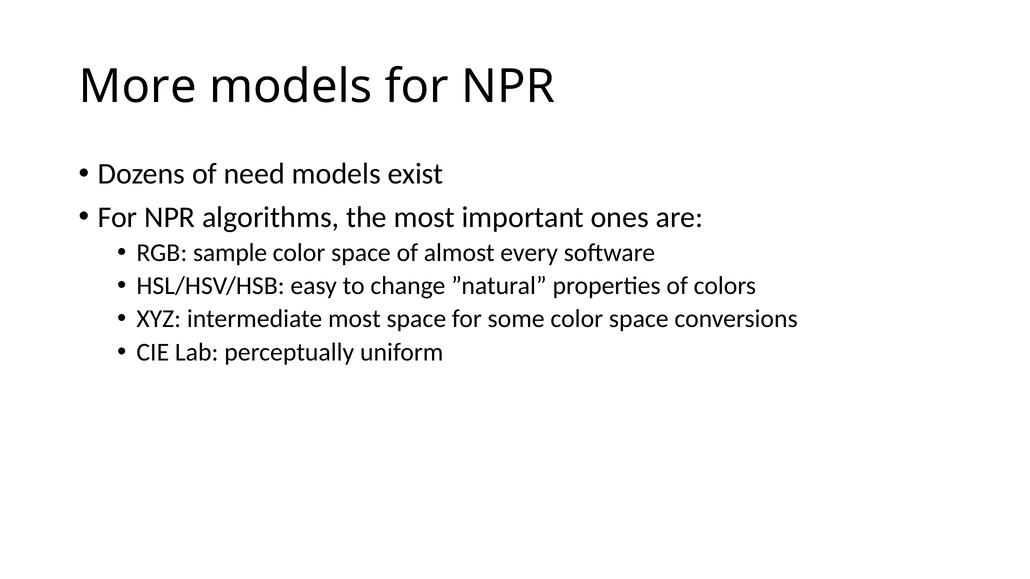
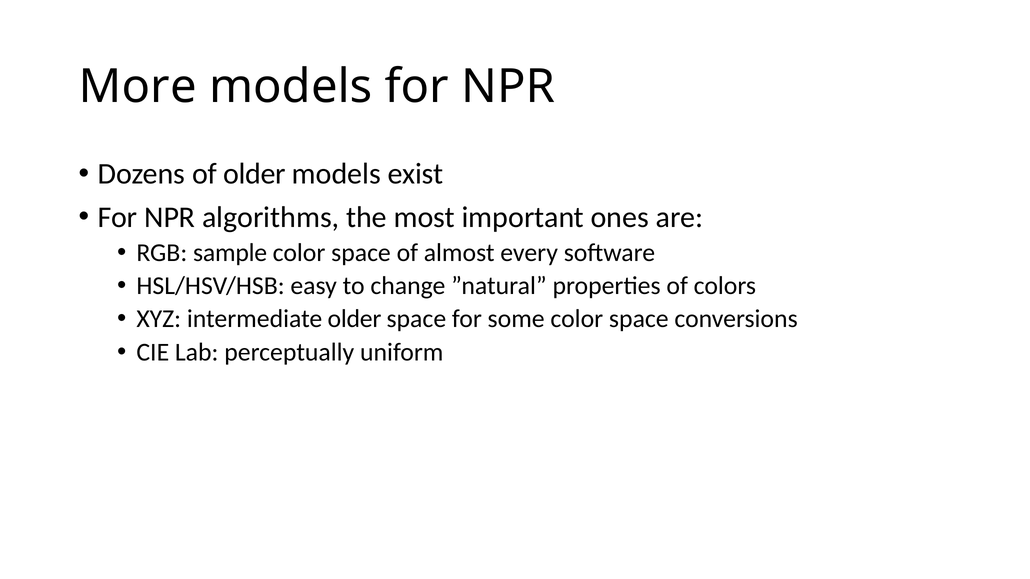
of need: need -> older (255, 174)
intermediate most: most -> older (354, 319)
